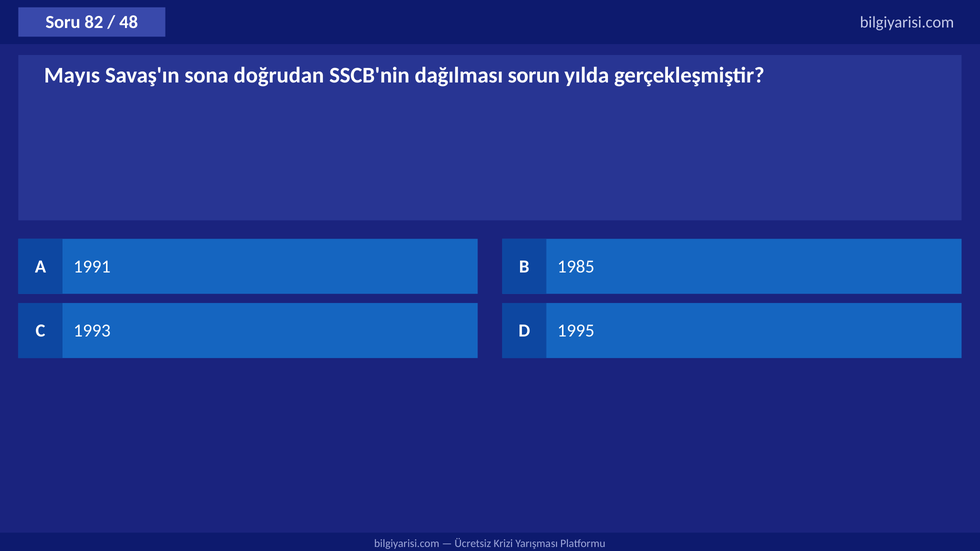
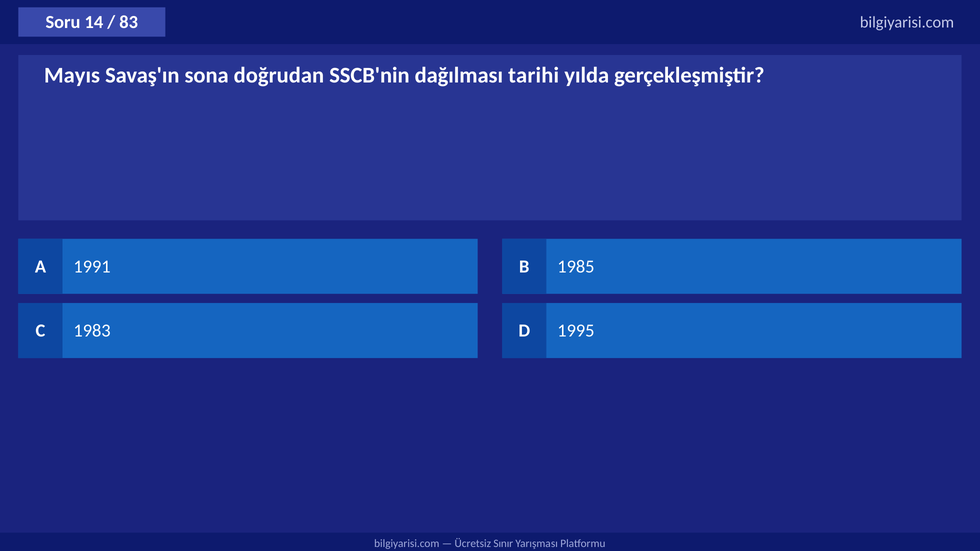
82: 82 -> 14 (94, 22)
48: 48 -> 83 (129, 22)
sorun: sorun -> tarihi (534, 75)
1993: 1993 -> 1983 (92, 331)
Krizi: Krizi -> Sınır (503, 544)
